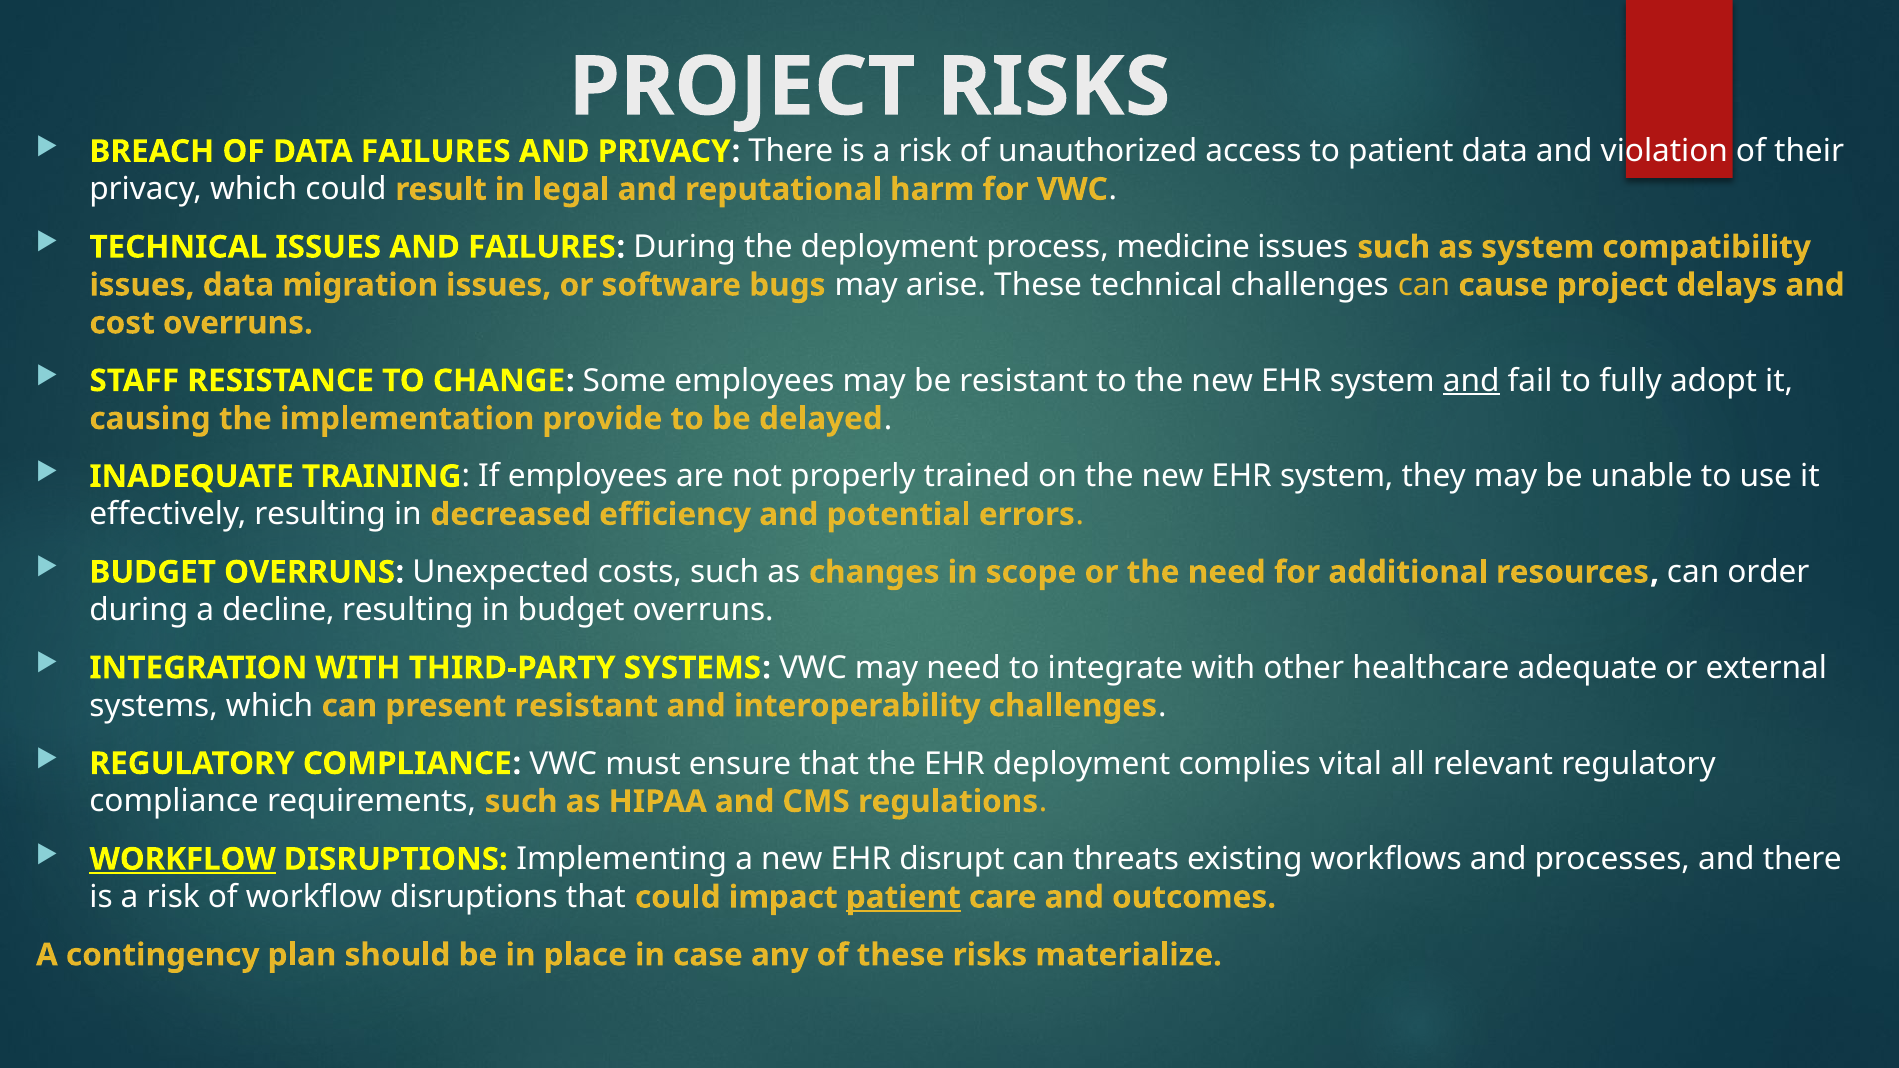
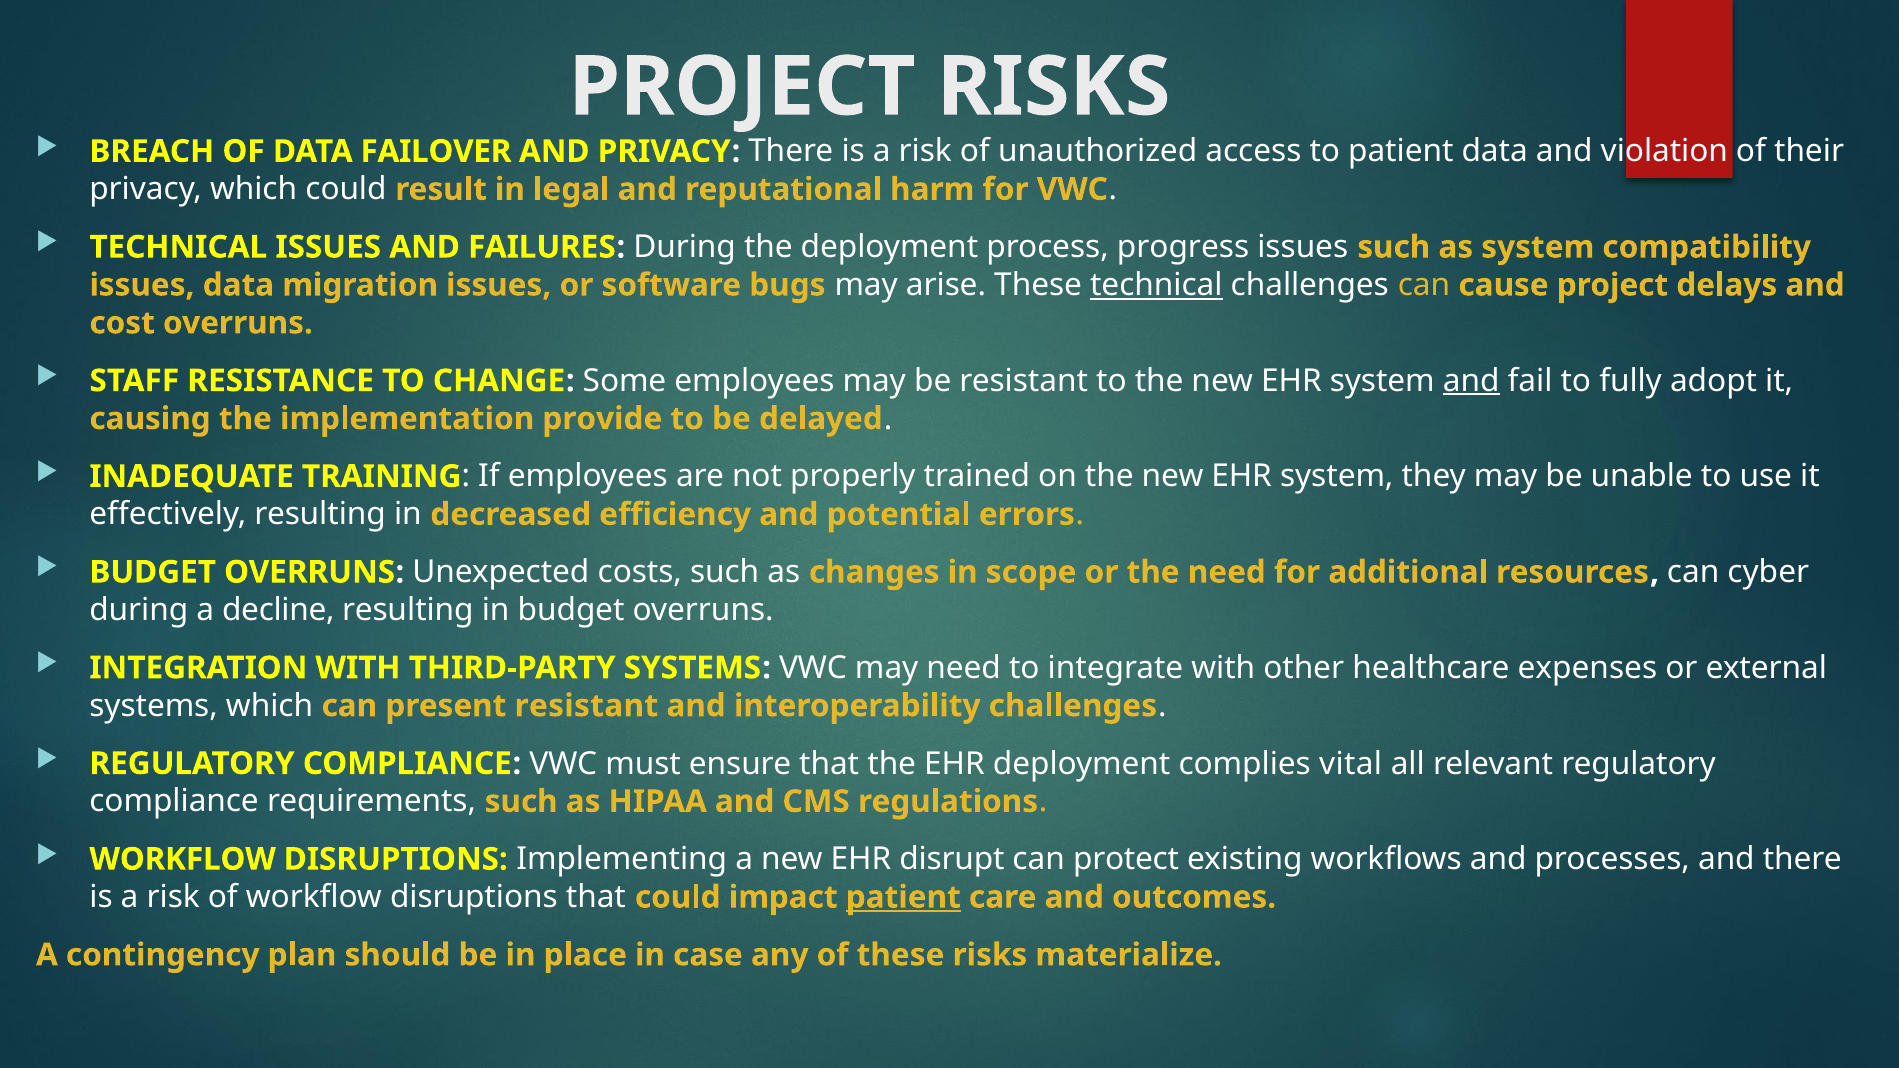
DATA FAILURES: FAILURES -> FAILOVER (436, 151)
medicine: medicine -> progress (1183, 247)
technical underline: none -> present (1156, 285)
order: order -> cyber (1768, 572)
adequate: adequate -> expenses (1587, 668)
WORKFLOW underline: present -> none (183, 859)
threats: threats -> protect (1126, 859)
